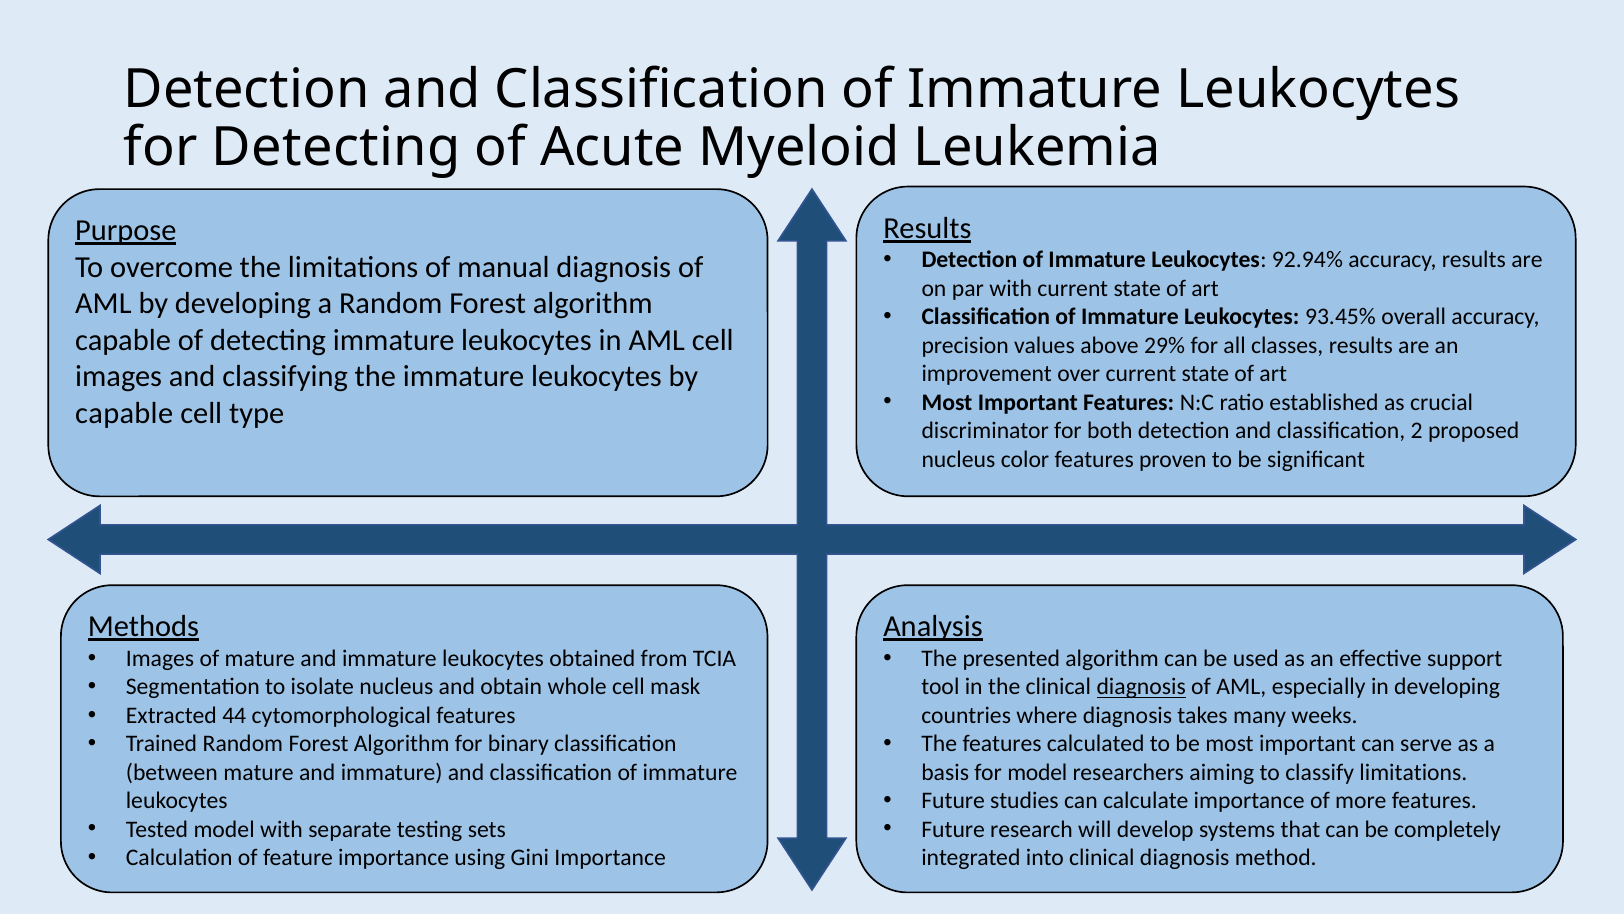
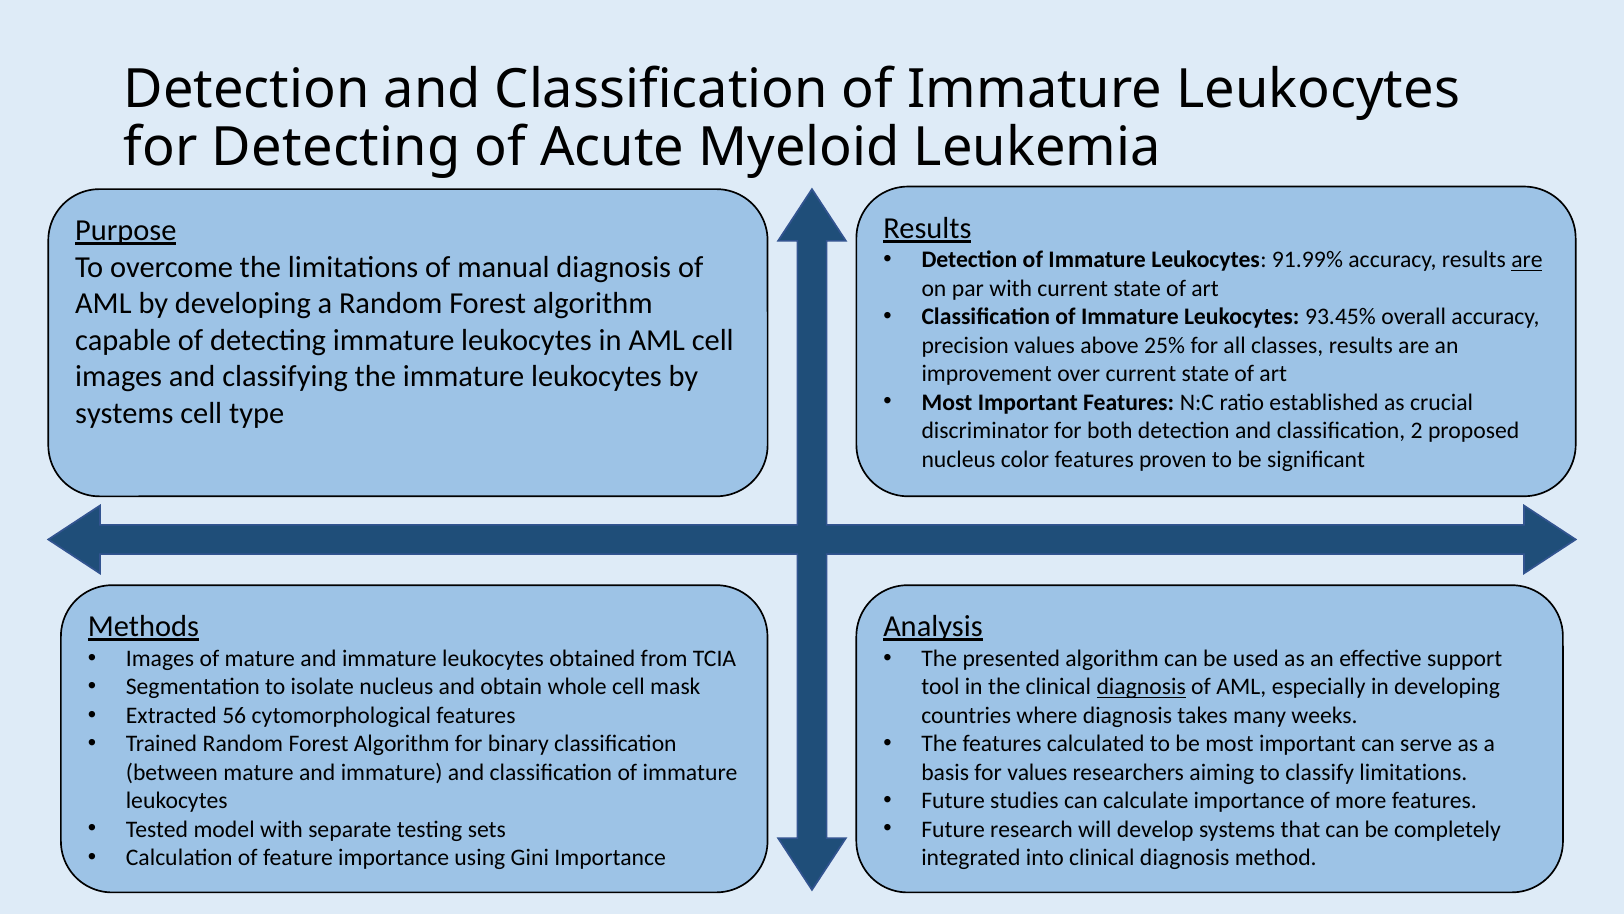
92.94%: 92.94% -> 91.99% (1307, 260)
are underline: none -> present (1527, 260)
29%: 29% -> 25% (1165, 345)
capable: capable -> systems (124, 413)
44: 44 -> 56 (234, 715)
for model: model -> values (1037, 772)
